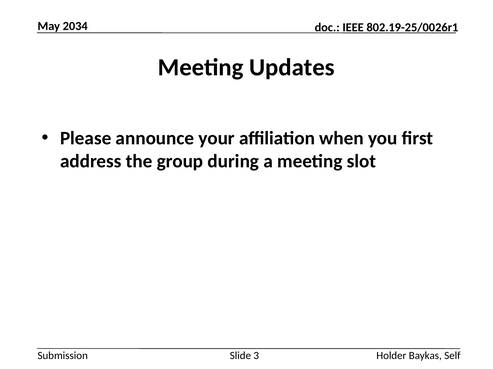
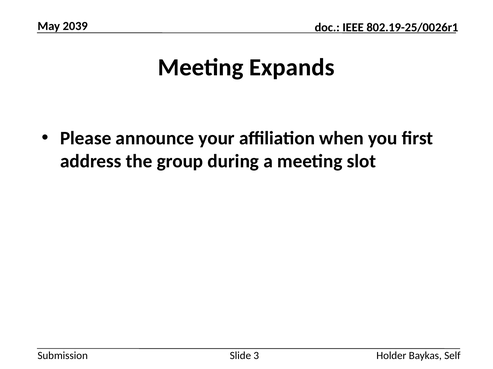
2034: 2034 -> 2039 (75, 26)
Updates: Updates -> Expands (292, 67)
